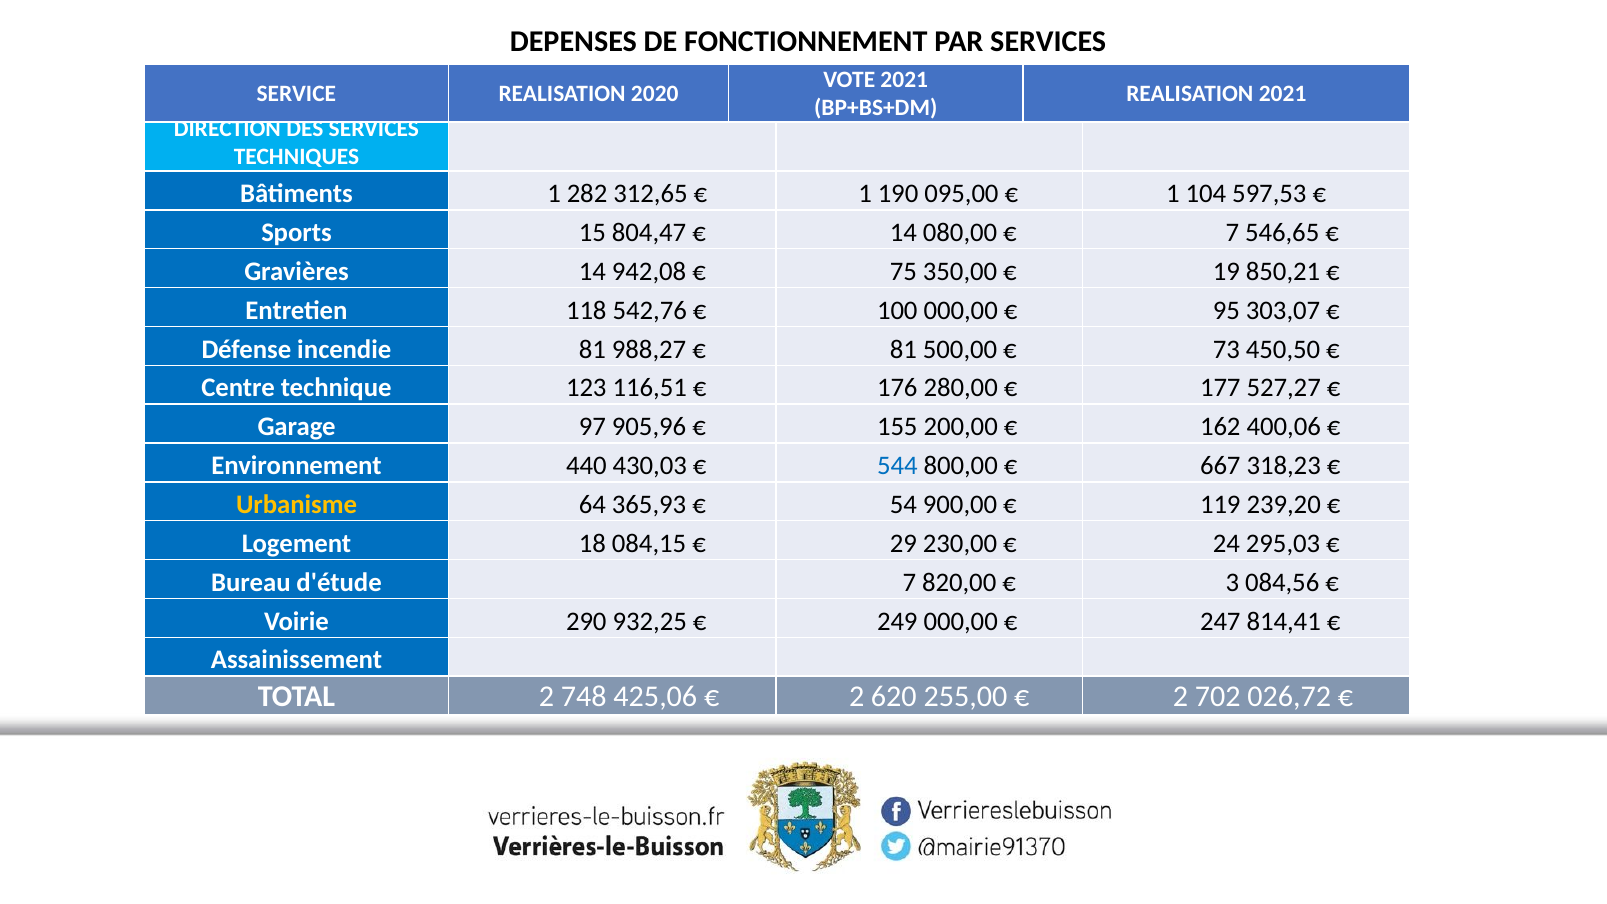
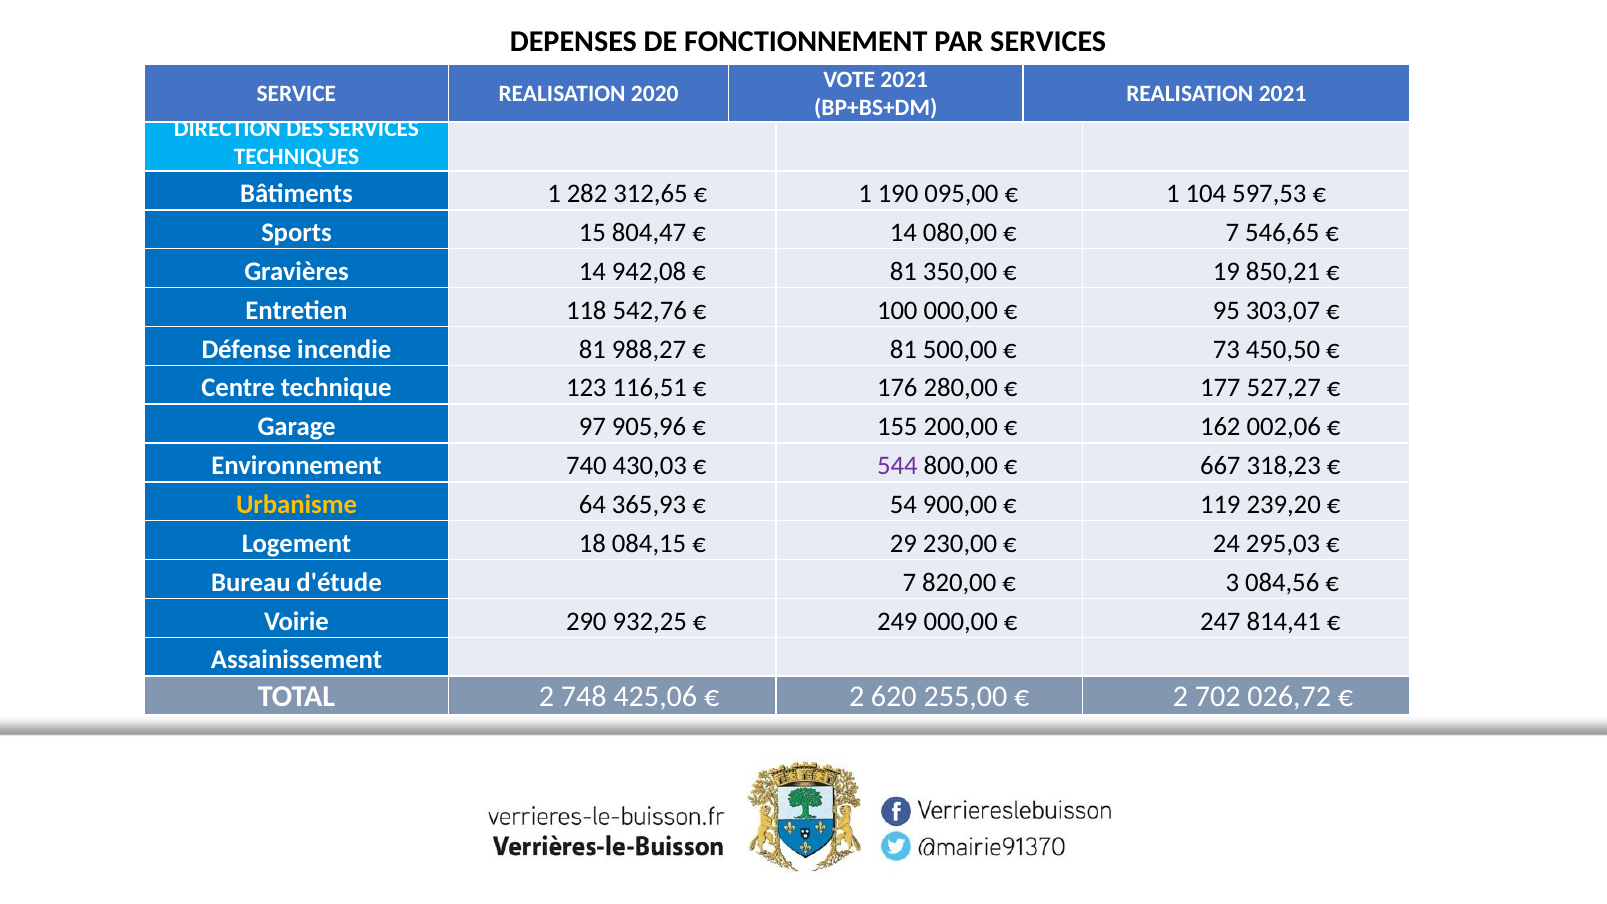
75: 75 -> 81 (903, 272)
400,06: 400,06 -> 002,06 (1284, 427)
440: 440 -> 740 (586, 466)
544 colour: blue -> purple (897, 466)
